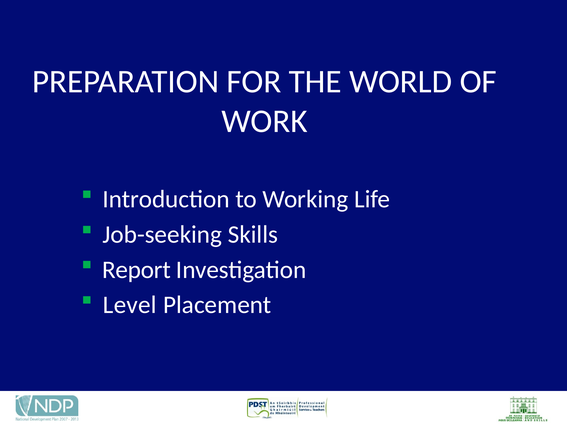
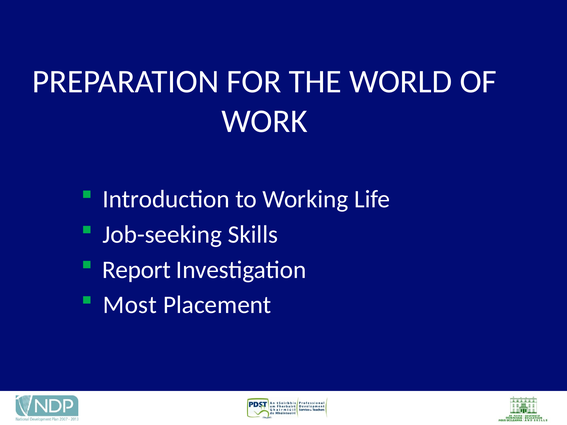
Level: Level -> Most (130, 305)
